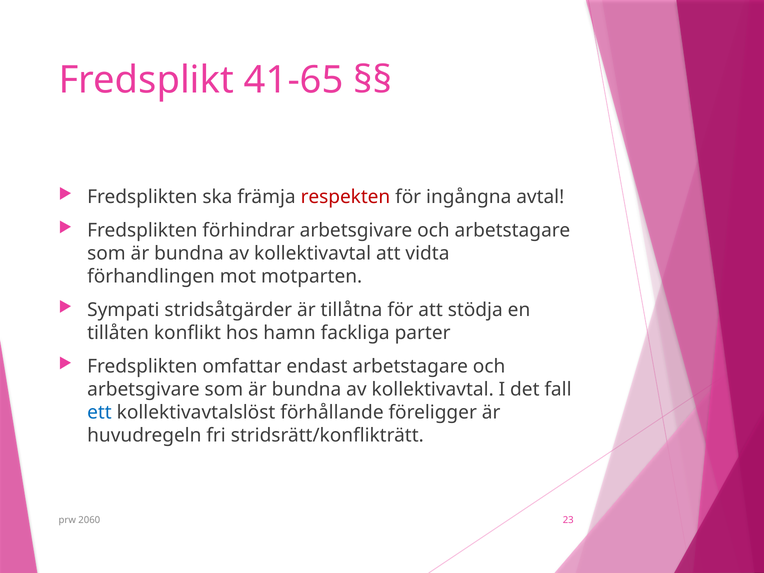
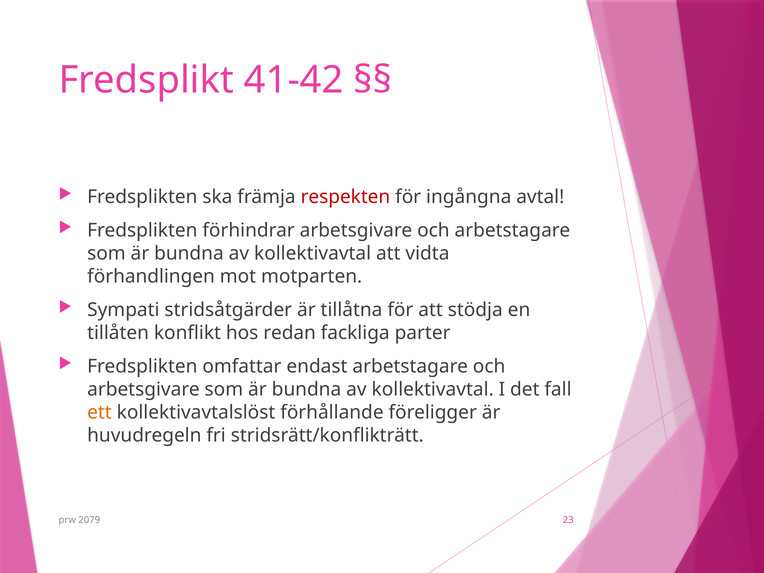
41-65: 41-65 -> 41-42 (294, 80)
hamn: hamn -> redan (290, 333)
ett colour: blue -> orange (99, 412)
2060: 2060 -> 2079 (89, 520)
